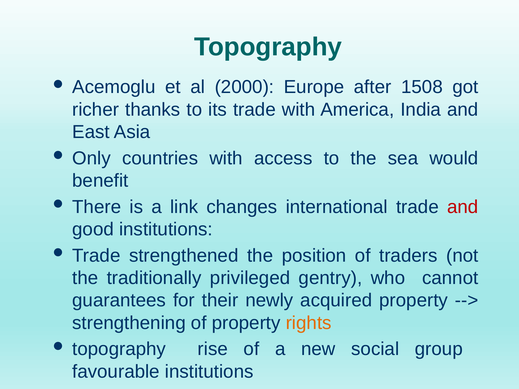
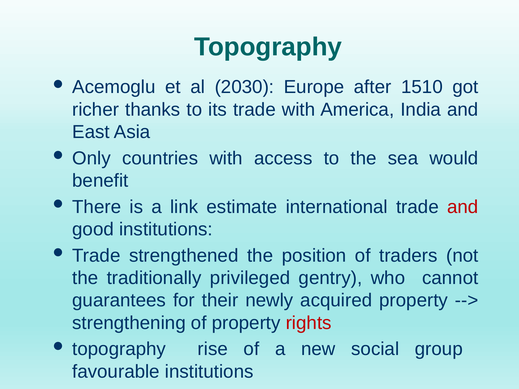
2000: 2000 -> 2030 (244, 87)
1508: 1508 -> 1510 (422, 87)
changes: changes -> estimate (242, 207)
rights colour: orange -> red (309, 323)
